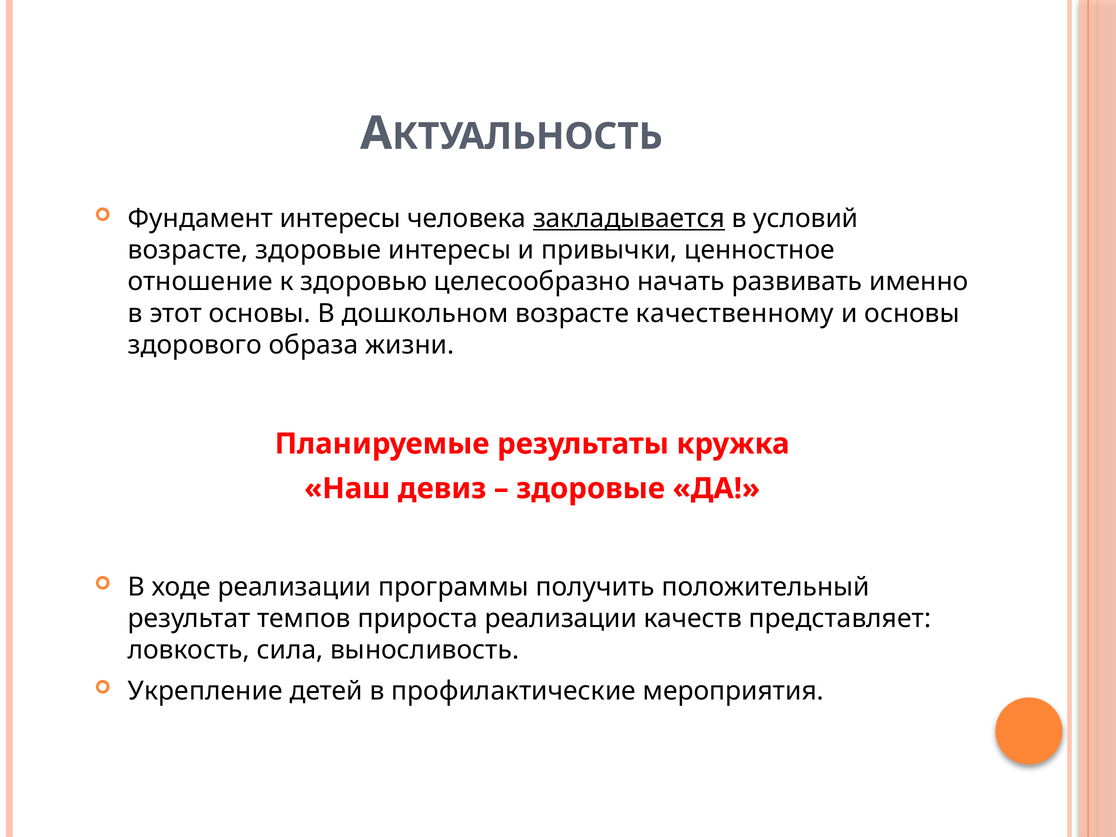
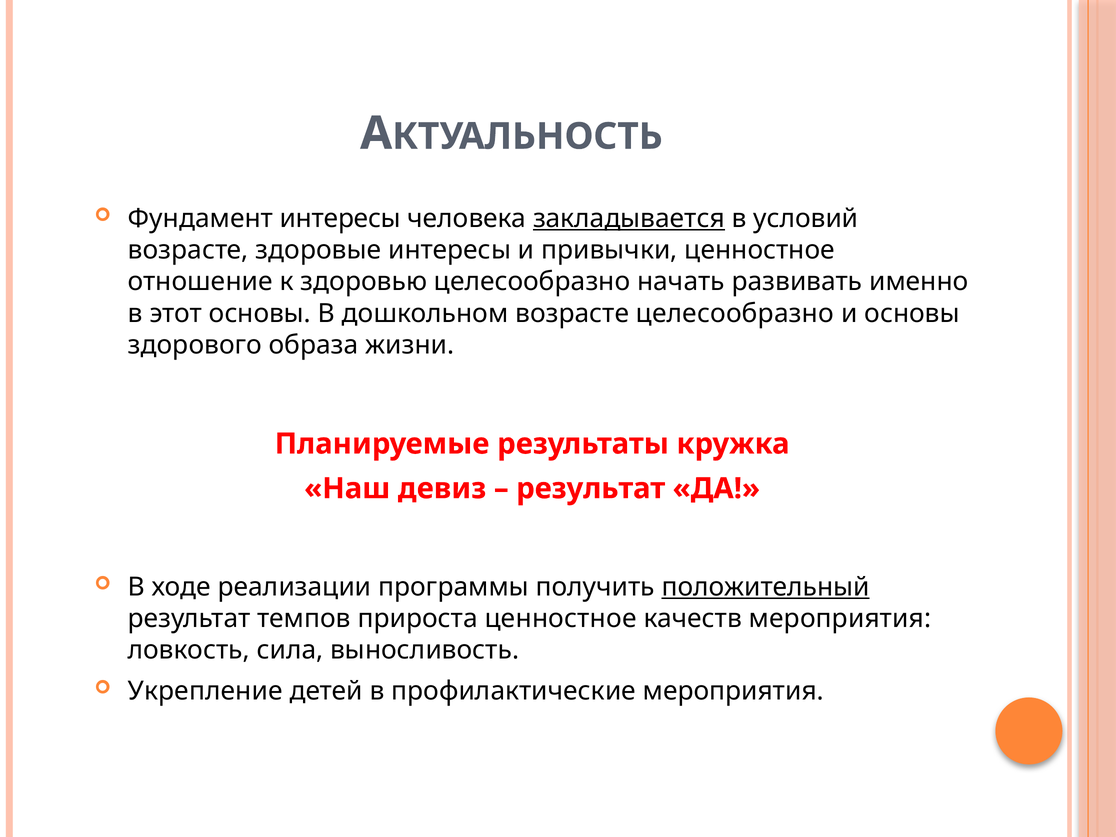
возрасте качественному: качественному -> целесообразно (735, 313)
здоровые: здоровые -> результат (591, 489)
положительный underline: none -> present (766, 587)
прироста реализации: реализации -> ценностное (561, 619)
качеств представляет: представляет -> мероприятия (840, 619)
